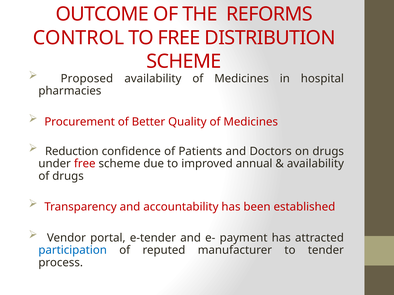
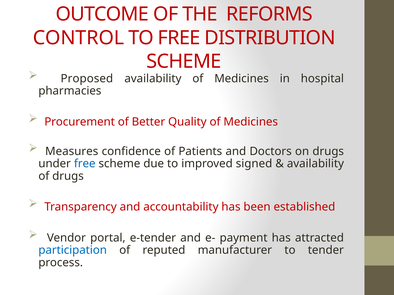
Reduction: Reduction -> Measures (72, 151)
free colour: red -> blue (85, 164)
annual: annual -> signed (254, 164)
